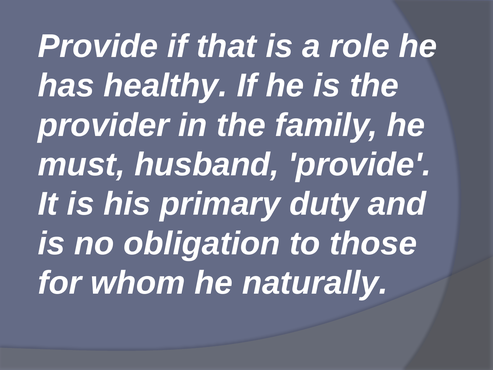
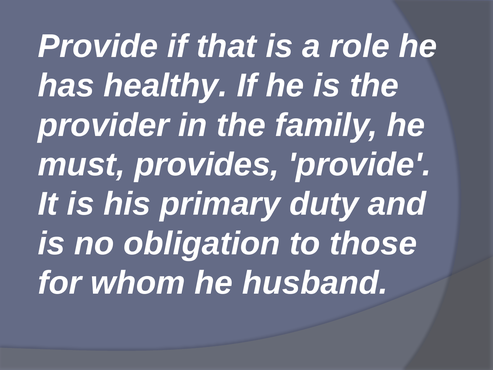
husband: husband -> provides (207, 165)
naturally: naturally -> husband (315, 283)
